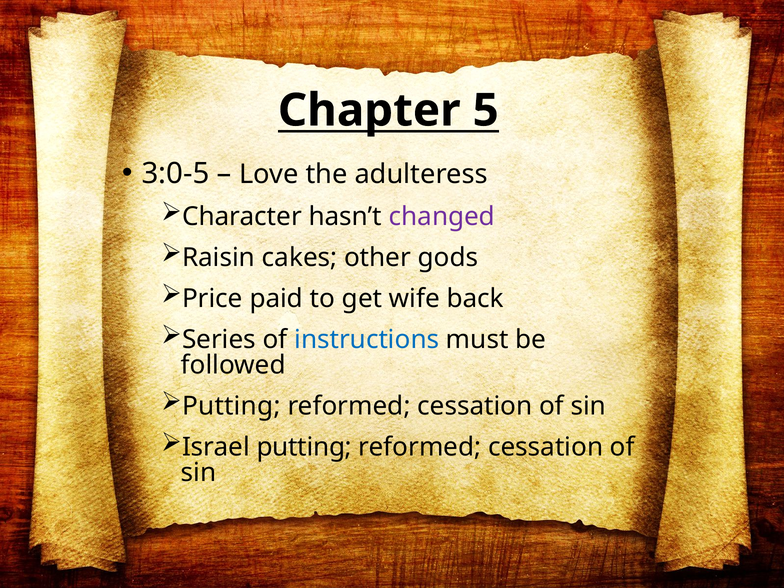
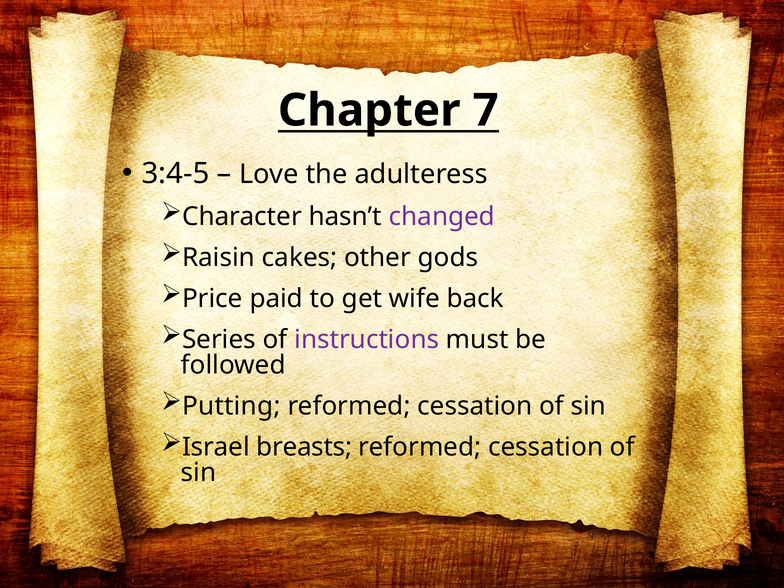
5: 5 -> 7 (486, 110)
3:0-5: 3:0-5 -> 3:4-5 (176, 174)
instructions colour: blue -> purple (367, 340)
Israel putting: putting -> breasts (304, 447)
